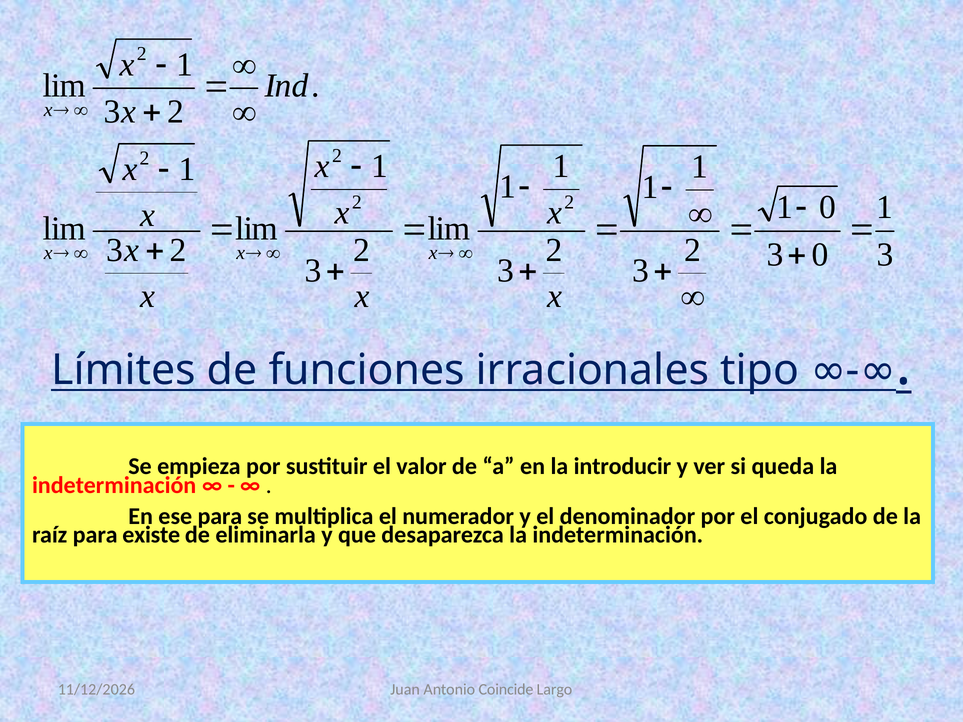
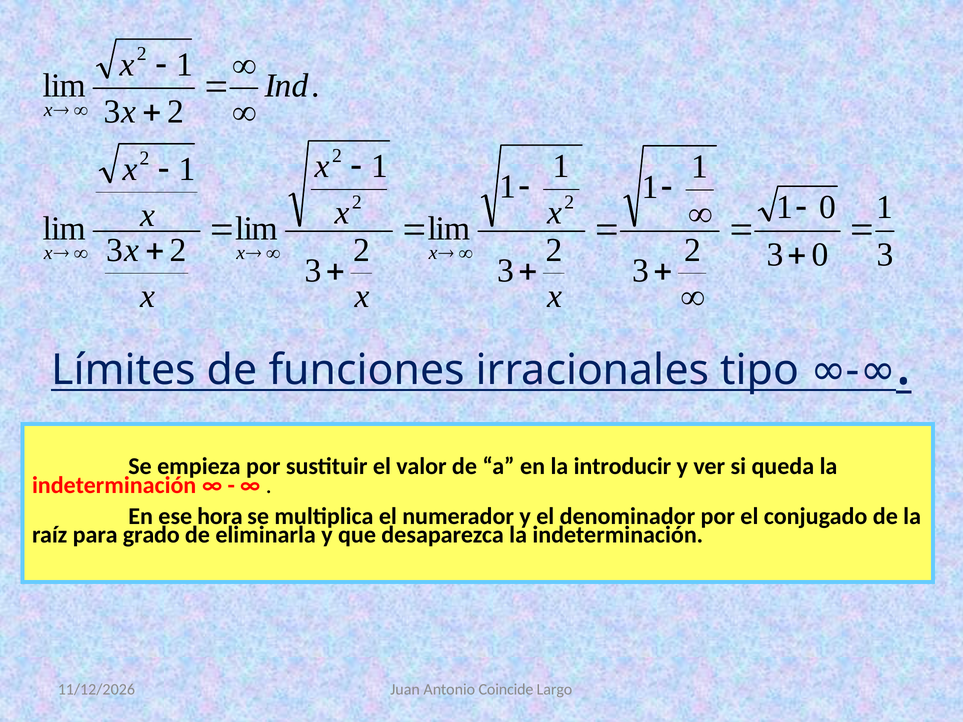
ese para: para -> hora (220, 516)
existe: existe -> grado (151, 535)
